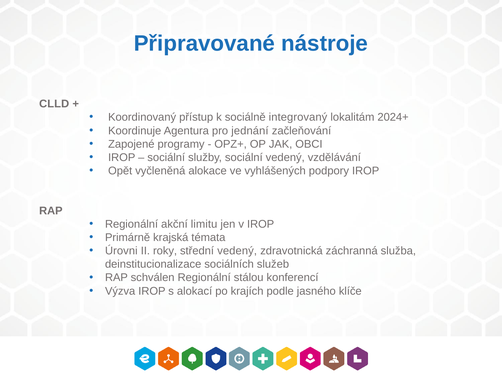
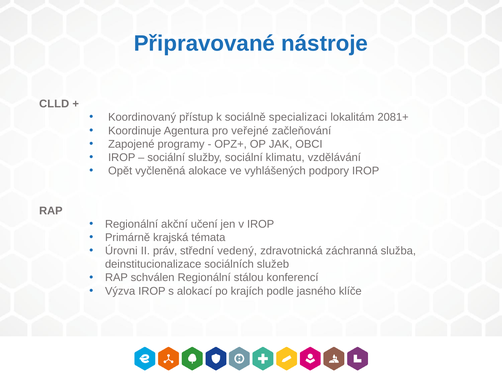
integrovaný: integrovaný -> specializaci (298, 117)
2024+: 2024+ -> 2081+ (393, 117)
jednání: jednání -> veřejné (250, 131)
sociální vedený: vedený -> klimatu (285, 158)
limitu: limitu -> učení (204, 224)
roky: roky -> práv (165, 251)
